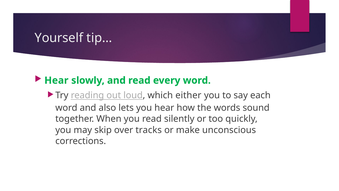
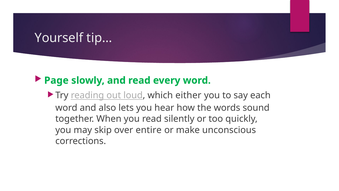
Hear: Hear -> Page (56, 80)
tracks: tracks -> entire (149, 130)
